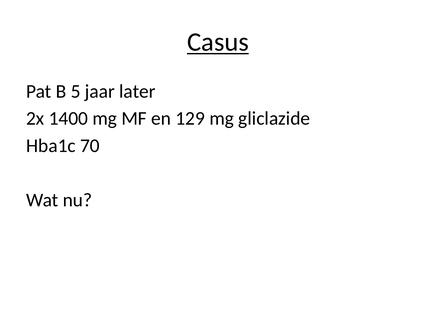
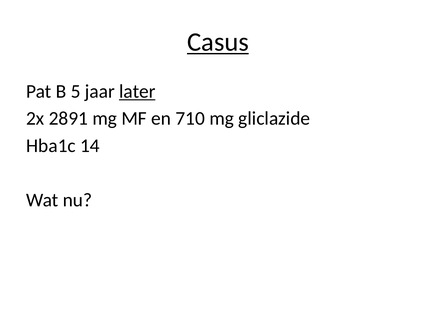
later underline: none -> present (137, 91)
1400: 1400 -> 2891 (68, 119)
129: 129 -> 710 (190, 119)
70: 70 -> 14 (90, 146)
